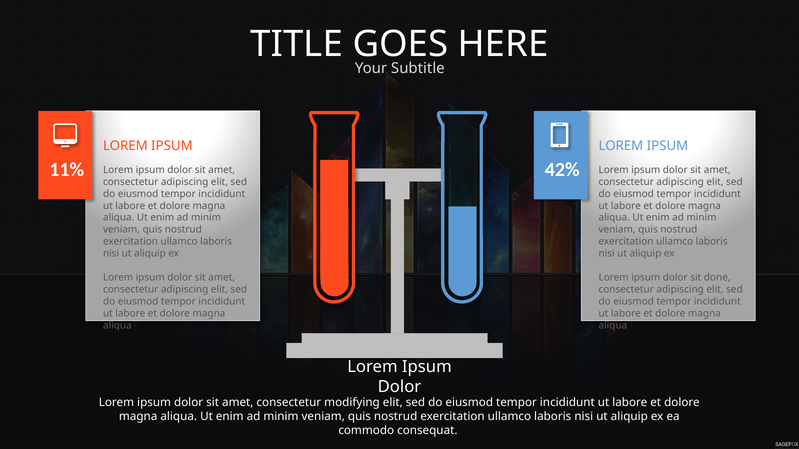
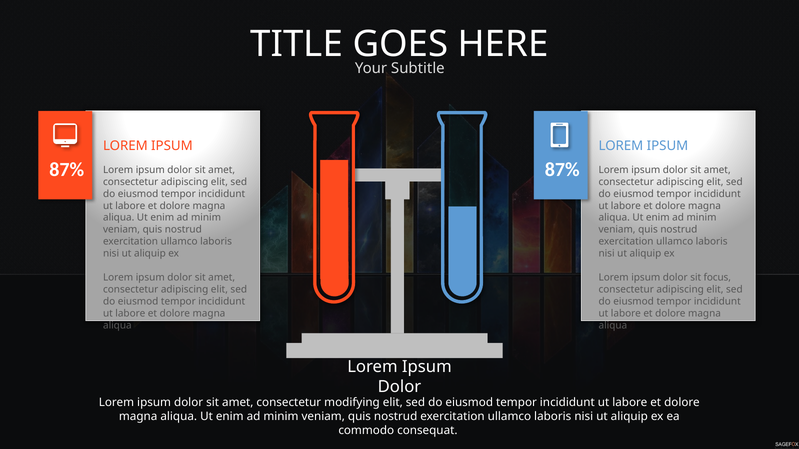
11%: 11% -> 87% (67, 170)
42%: 42% -> 87% (562, 170)
done: done -> focus (717, 278)
